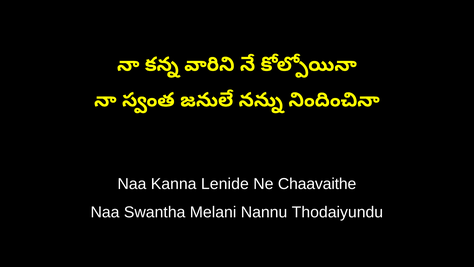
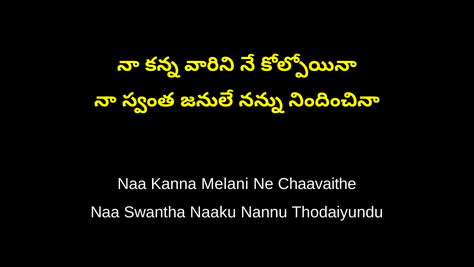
Lenide: Lenide -> Melani (225, 184)
Melani: Melani -> Naaku (213, 212)
